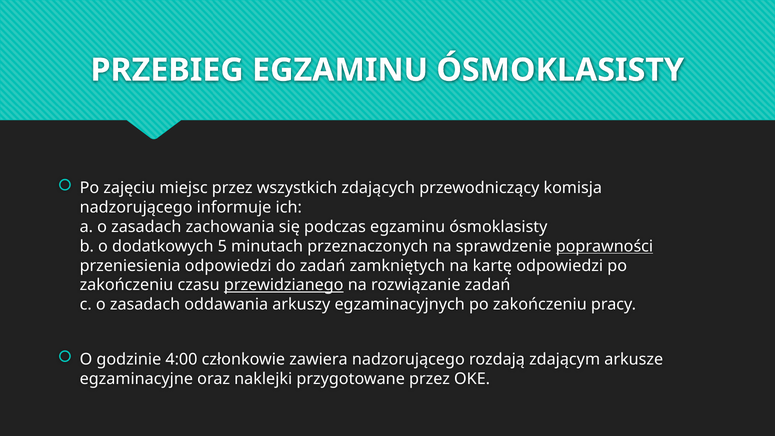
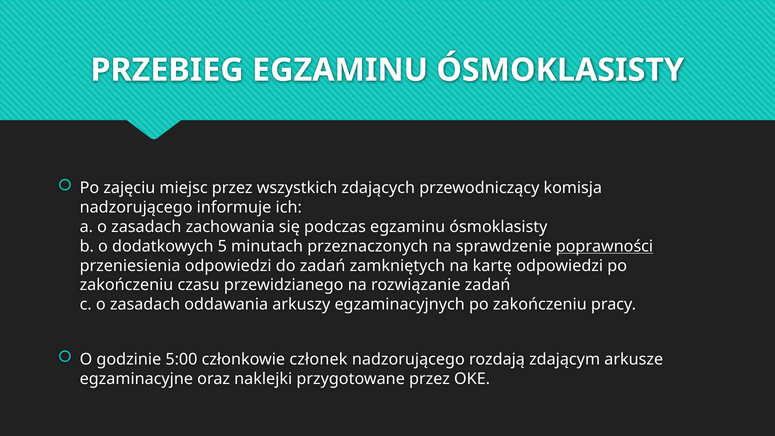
przewidzianego underline: present -> none (284, 285)
4:00: 4:00 -> 5:00 (181, 359)
zawiera: zawiera -> członek (318, 359)
